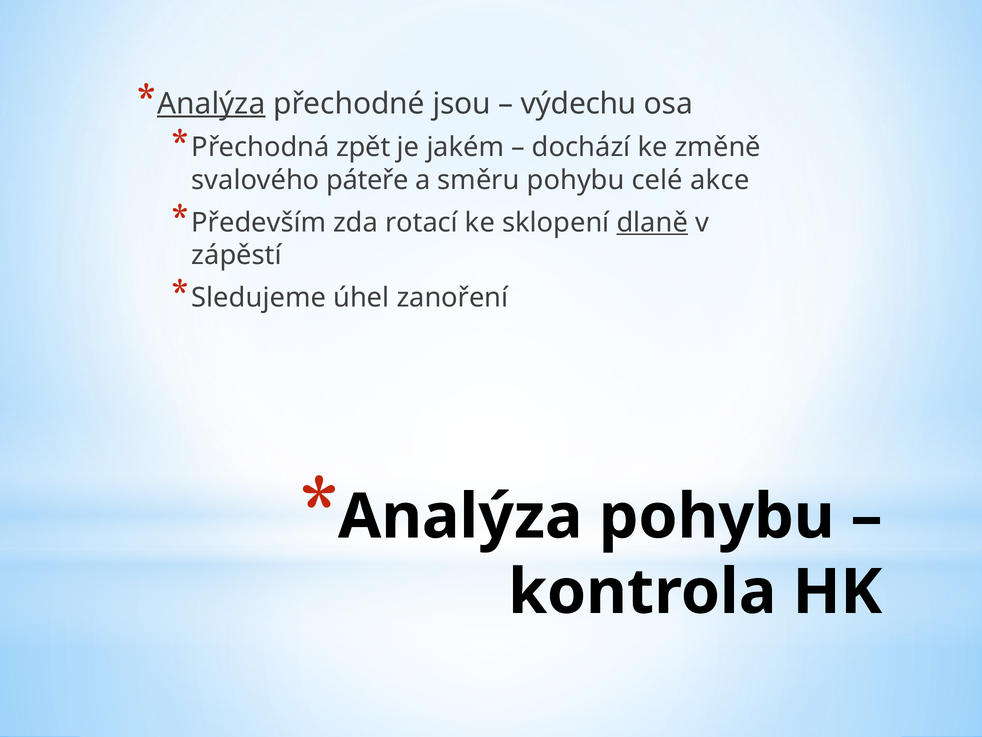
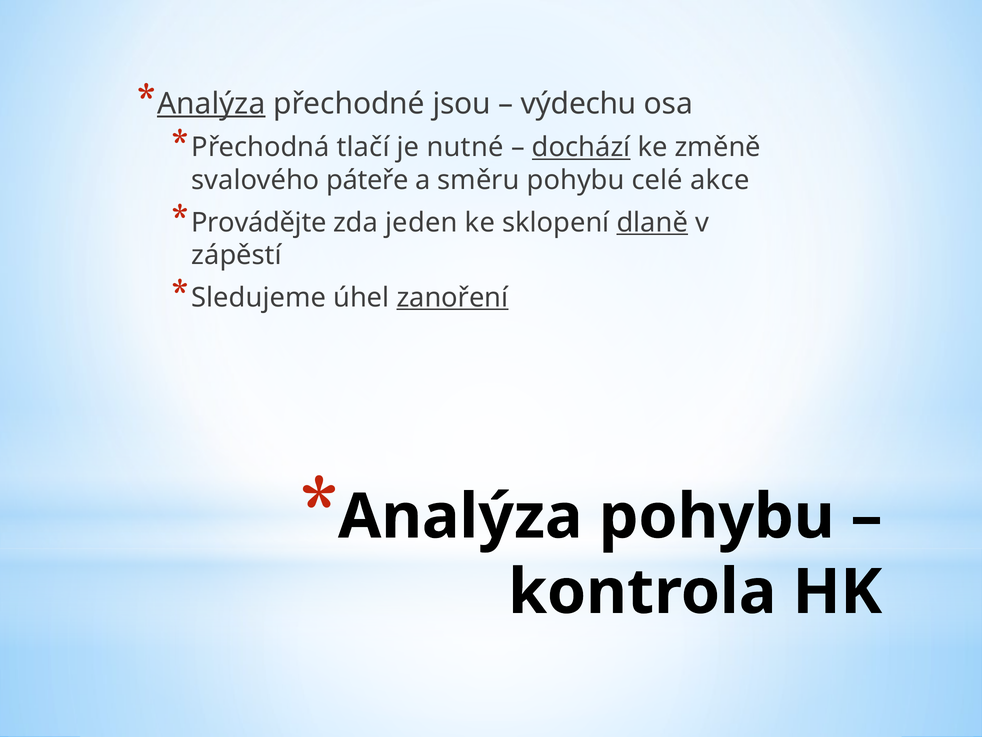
zpět: zpět -> tlačí (363, 147)
jakém: jakém -> nutné (465, 147)
dochází underline: none -> present (581, 147)
Především: Především -> Provádějte (259, 222)
rotací: rotací -> jeden (421, 222)
zanoření underline: none -> present (452, 297)
